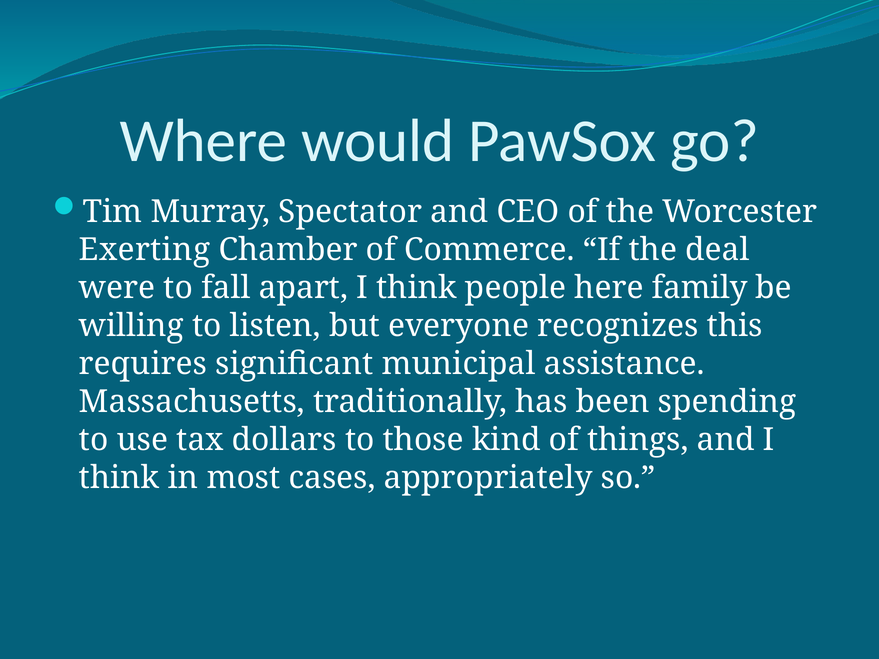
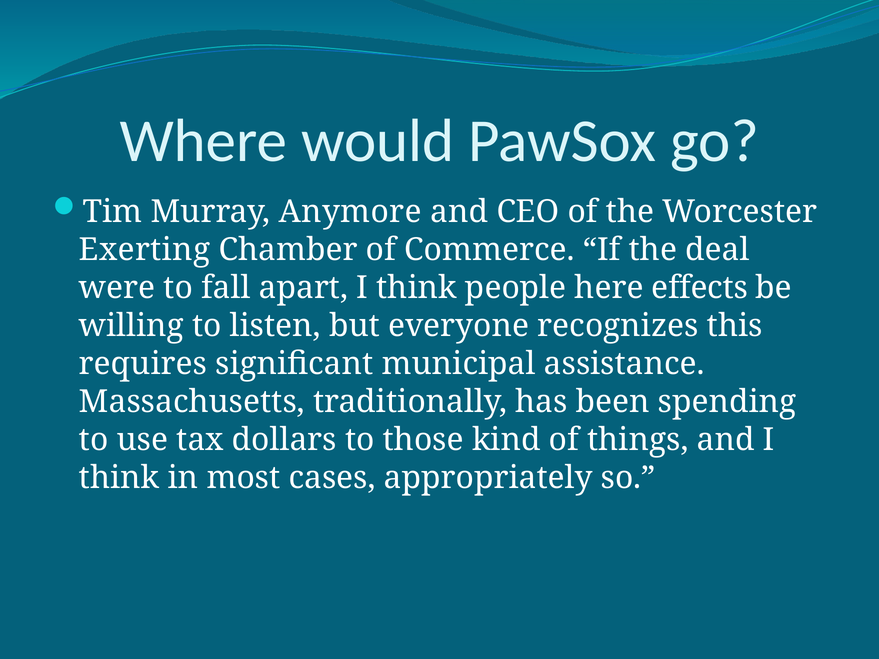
Spectator: Spectator -> Anymore (350, 212)
family: family -> effects (700, 288)
